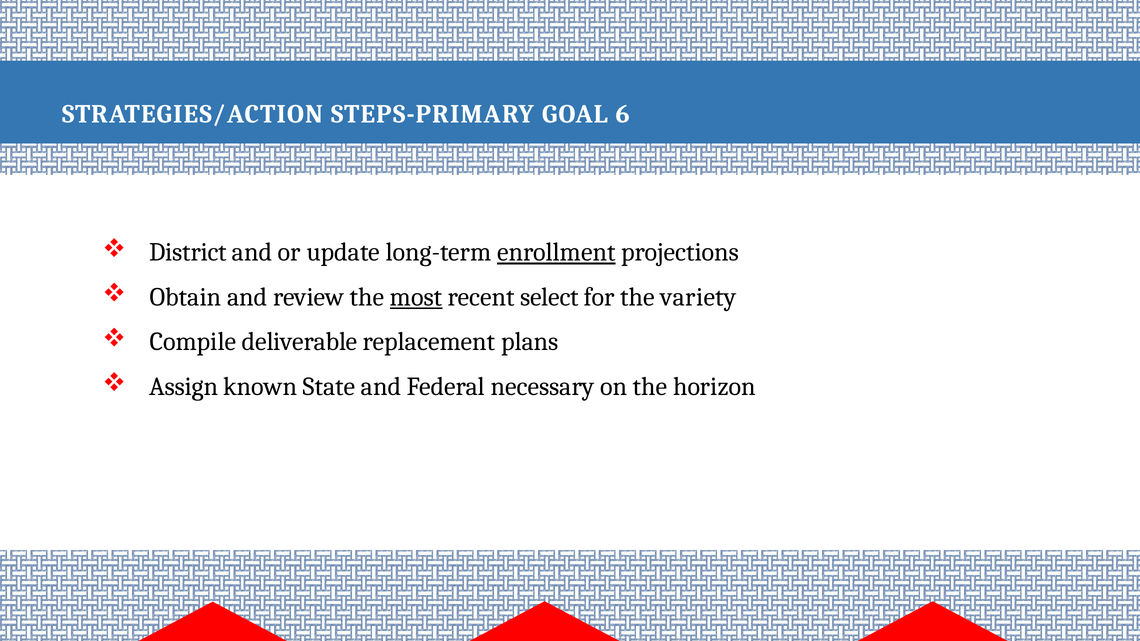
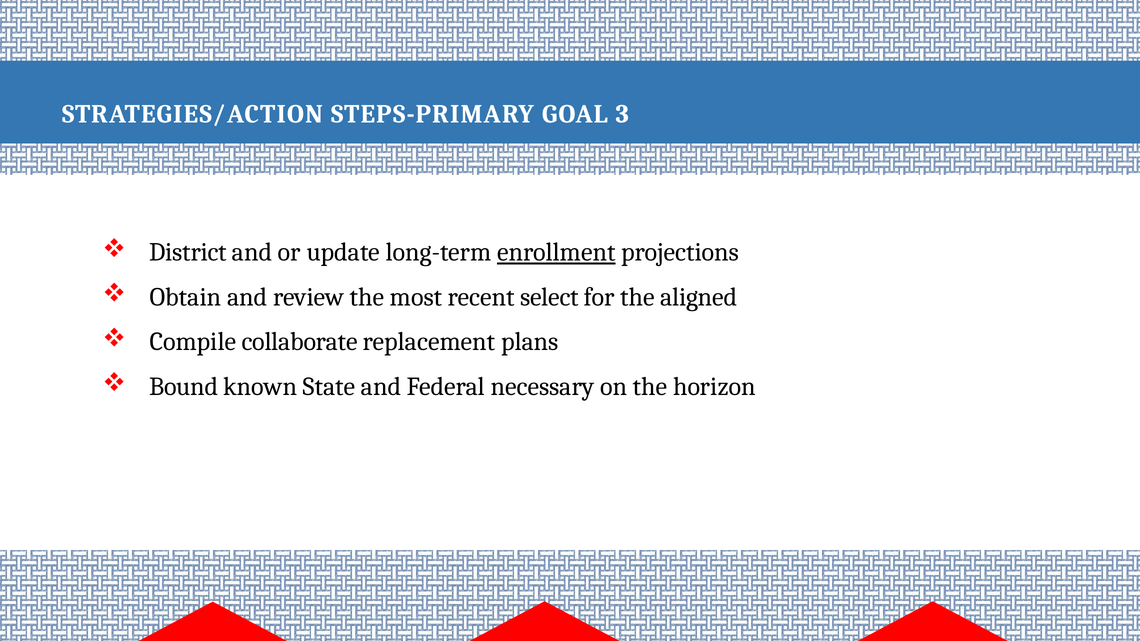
6: 6 -> 3 (623, 114)
most underline: present -> none (416, 297)
variety: variety -> aligned (699, 297)
deliverable: deliverable -> collaborate (300, 342)
Assign: Assign -> Bound (184, 387)
